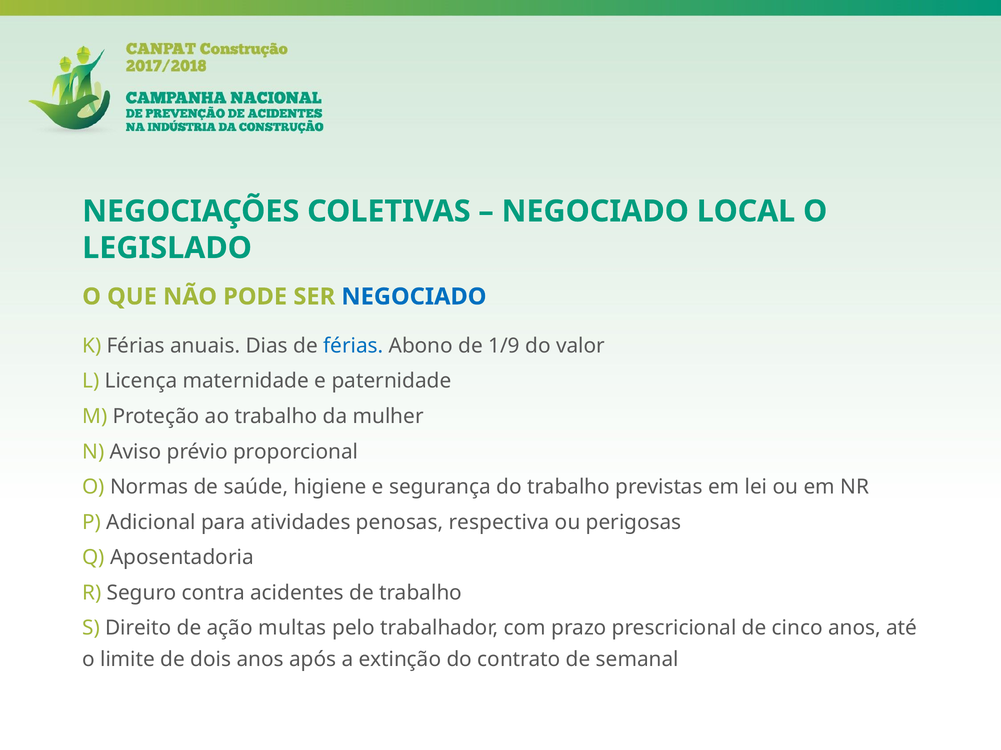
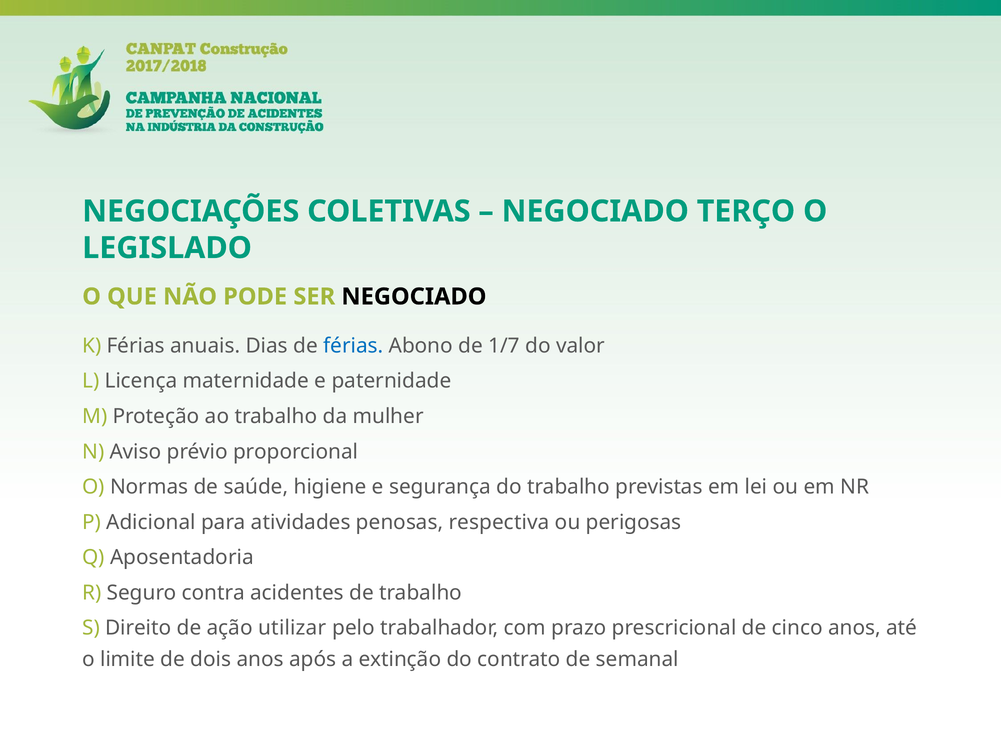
LOCAL: LOCAL -> TERÇO (746, 212)
NEGOCIADO colour: blue -> black (414, 297)
1/9: 1/9 -> 1/7 (504, 346)
multas: multas -> utilizar (292, 629)
